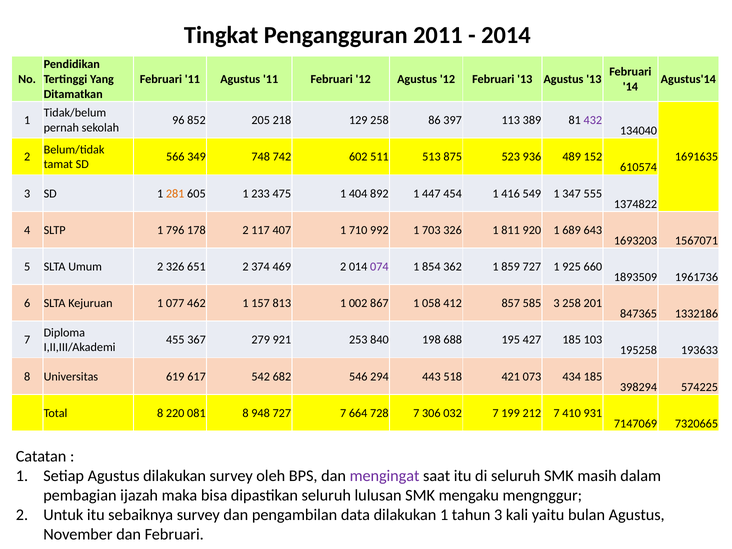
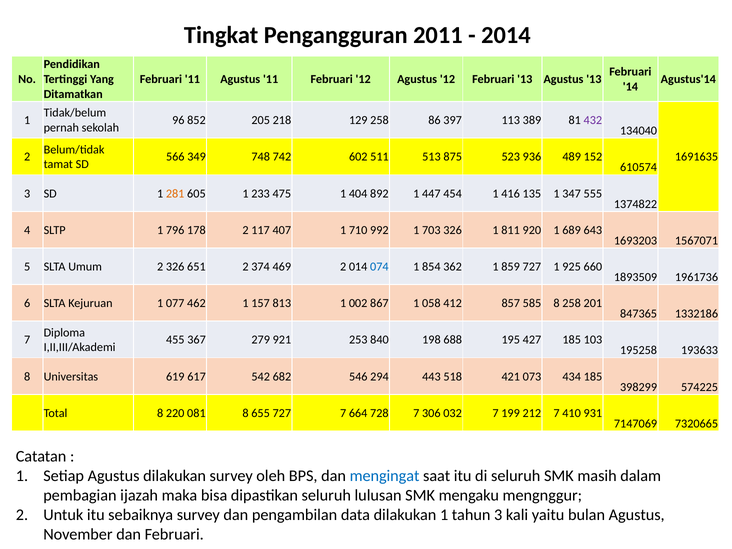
549: 549 -> 135 (532, 194)
074 colour: purple -> blue (379, 267)
585 3: 3 -> 8 (557, 303)
398294: 398294 -> 398299 (639, 387)
948: 948 -> 655 (261, 413)
mengingat colour: purple -> blue (385, 476)
